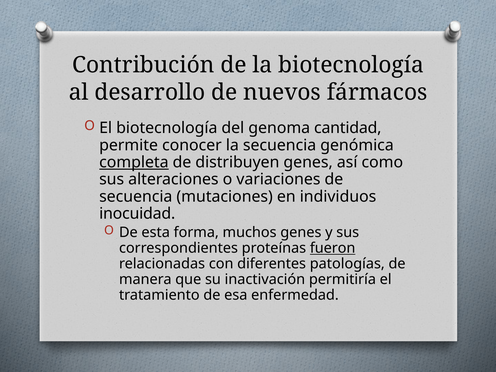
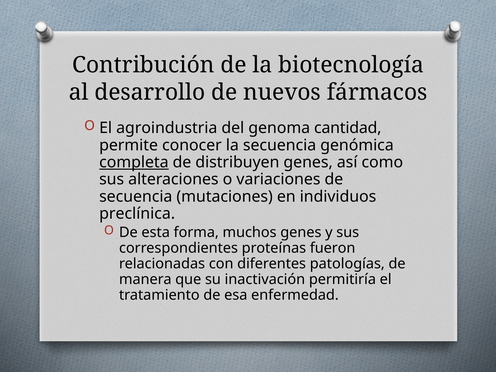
El biotecnología: biotecnología -> agroindustria (167, 128)
inocuidad: inocuidad -> preclínica (137, 214)
fueron underline: present -> none (333, 248)
